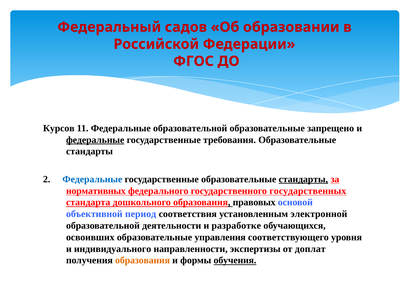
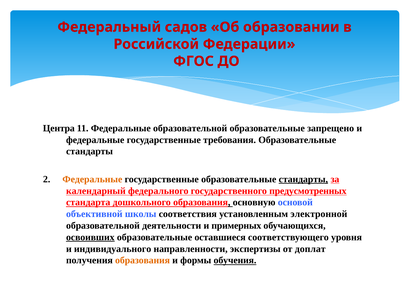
Курсов: Курсов -> Центра (59, 128)
федеральные underline: present -> none (95, 140)
Федеральные colour: blue -> orange (92, 179)
нормативных: нормативных -> календарный (96, 191)
государственных: государственных -> предусмотренных (308, 191)
правовых: правовых -> основную (254, 202)
период: период -> школы (141, 214)
разработке: разработке -> примерных (236, 225)
освоивших underline: none -> present (90, 237)
управления: управления -> оставшиеся (220, 237)
